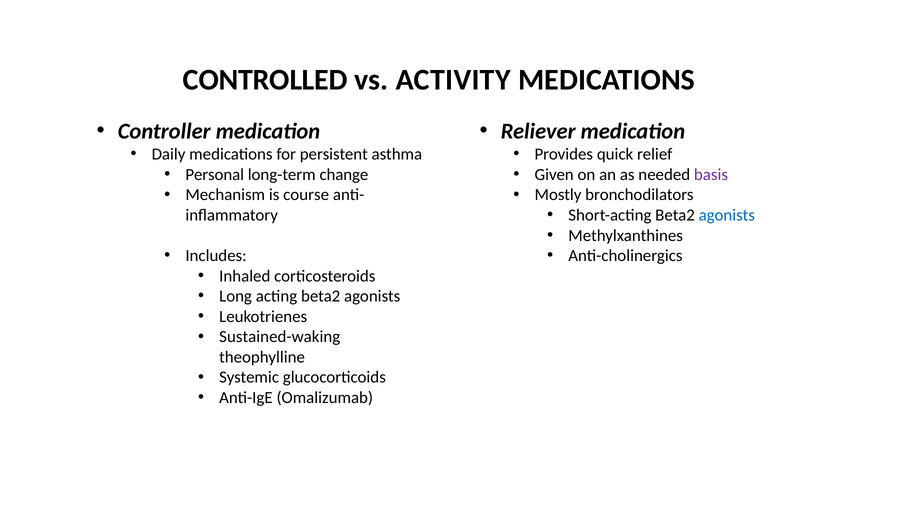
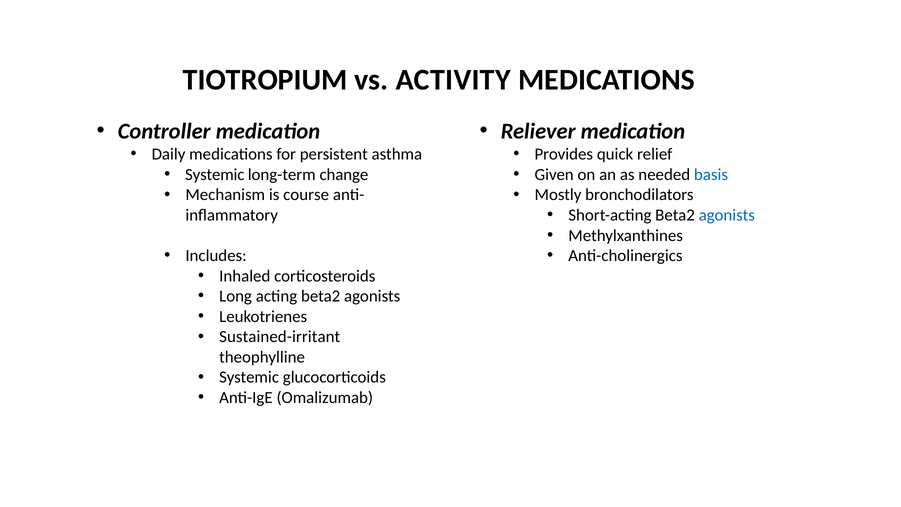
CONTROLLED: CONTROLLED -> TIOTROPIUM (265, 80)
Personal: Personal -> Systemic (215, 175)
basis colour: purple -> blue (711, 175)
Sustained-waking: Sustained-waking -> Sustained-irritant (280, 337)
